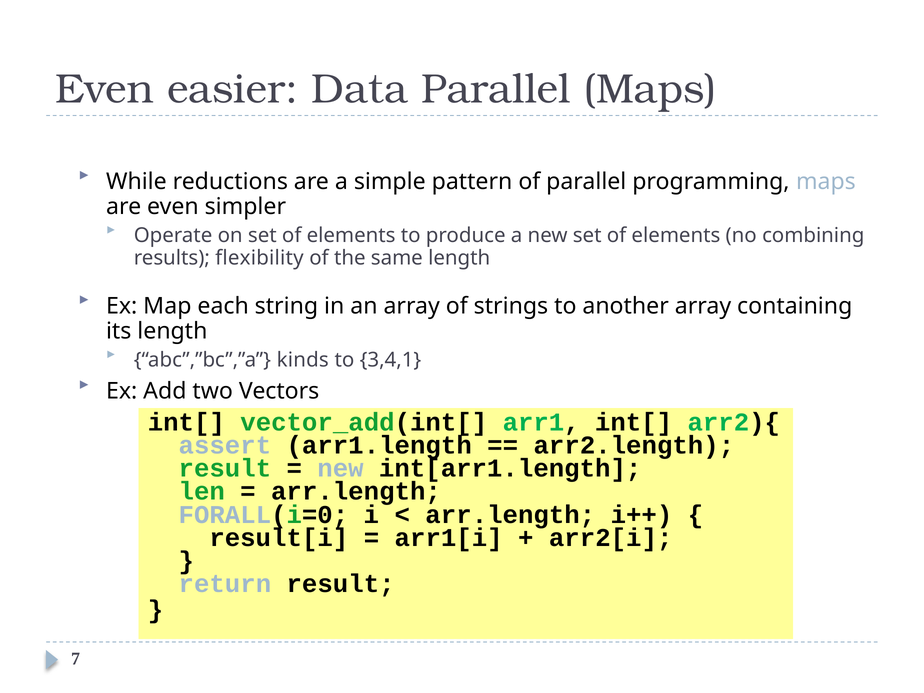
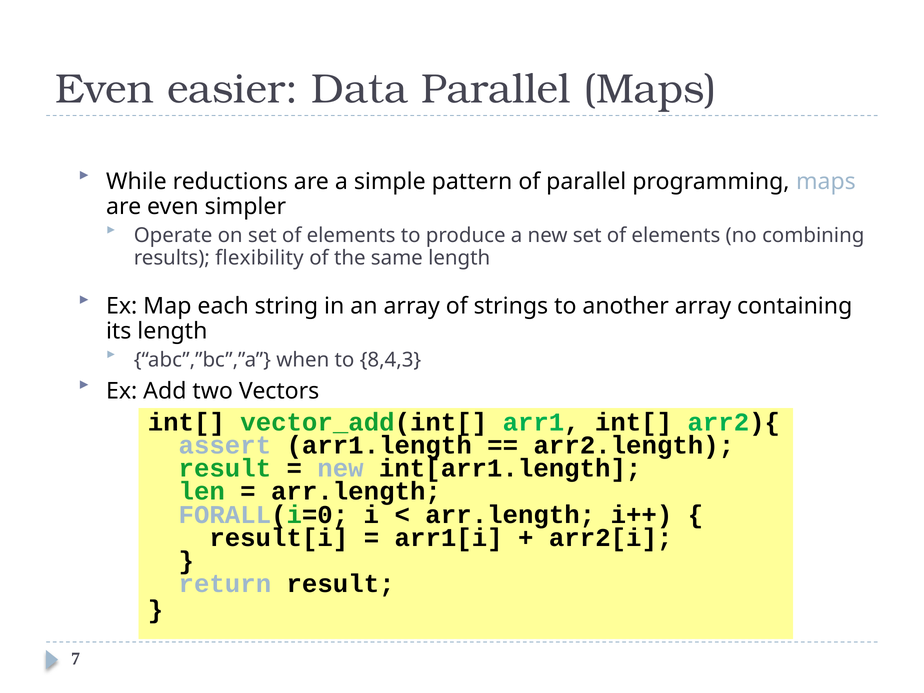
kinds: kinds -> when (303, 360)
3,4,1: 3,4,1 -> 8,4,3 (390, 360)
